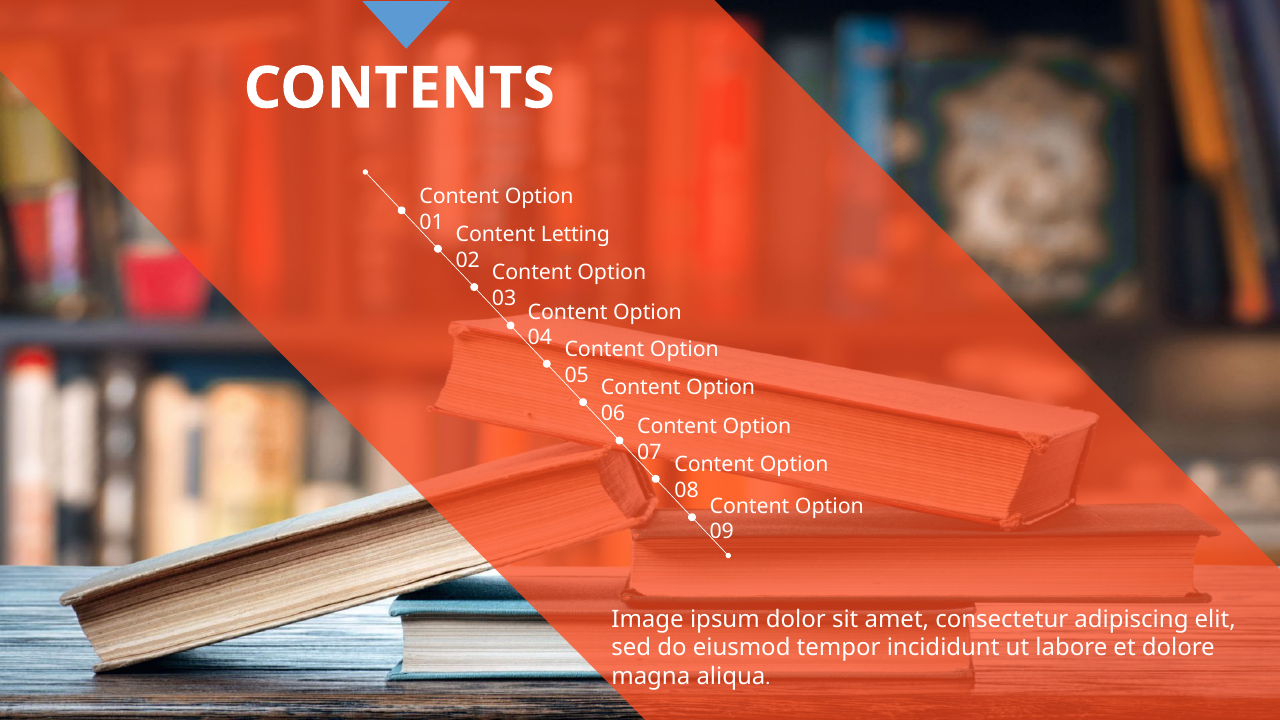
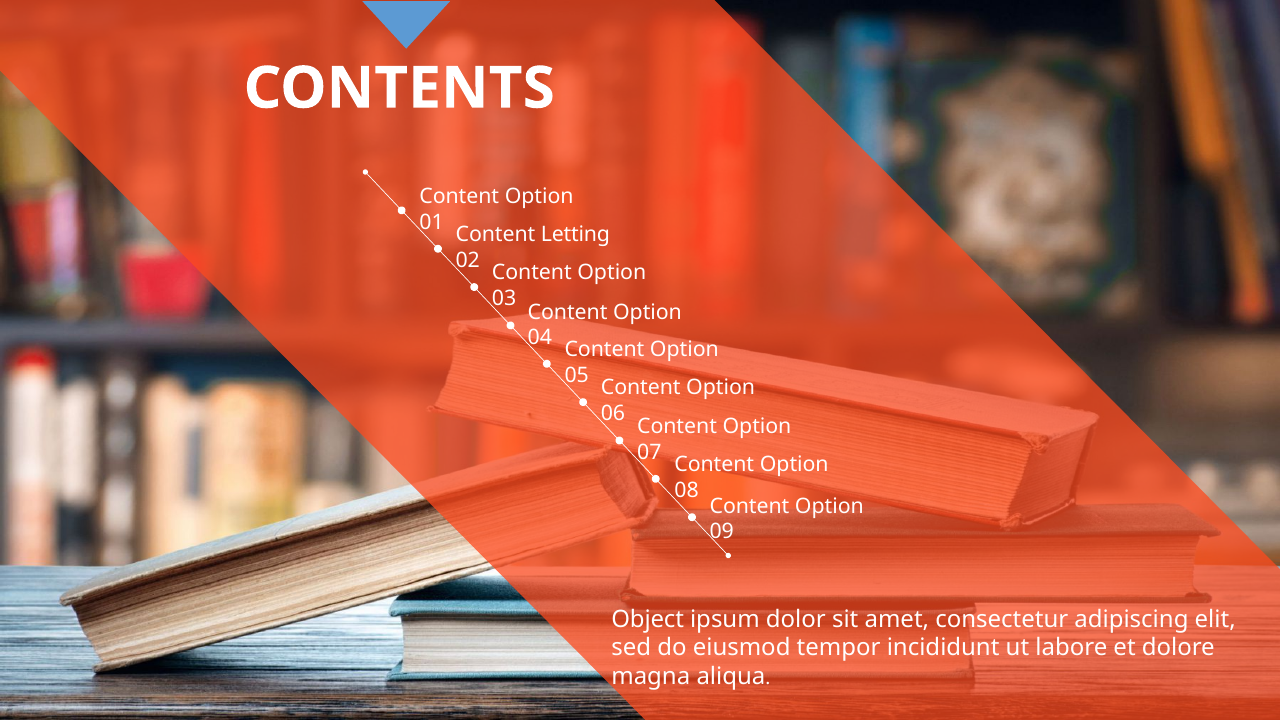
Image: Image -> Object (648, 619)
